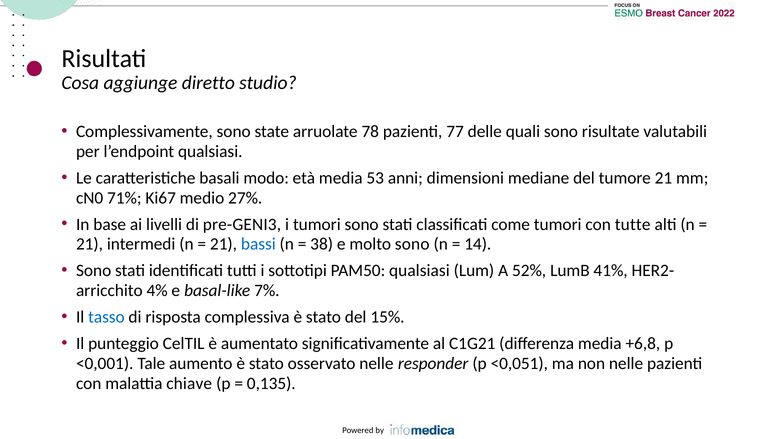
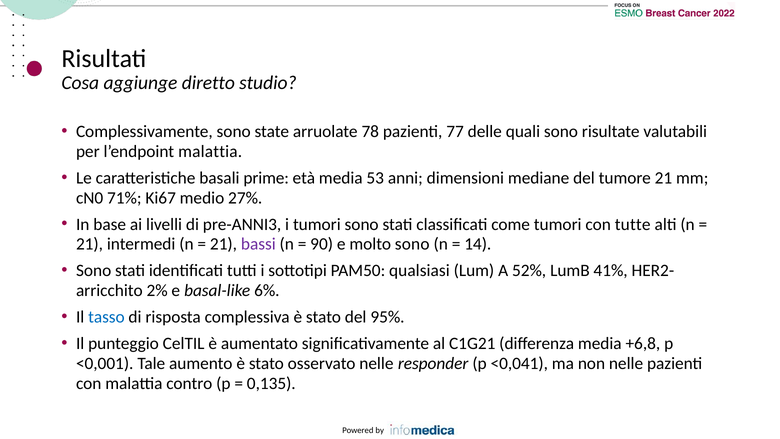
l’endpoint qualsiasi: qualsiasi -> malattia (210, 151)
modo: modo -> prime (266, 178)
pre-GENI3: pre-GENI3 -> pre-ANNI3 (242, 224)
bassi colour: blue -> purple (258, 244)
38: 38 -> 90 (322, 244)
4%: 4% -> 2% (157, 290)
7%: 7% -> 6% (267, 290)
15%: 15% -> 95% (387, 317)
<0,051: <0,051 -> <0,041 (519, 363)
chiave: chiave -> contro (189, 383)
